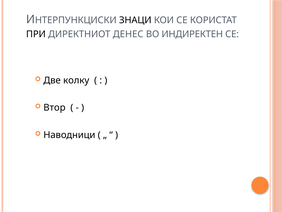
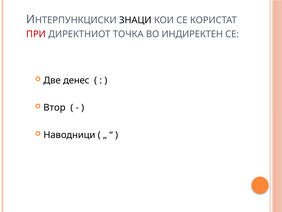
ПРИ colour: black -> red (36, 34)
ДЕНЕС: ДЕНЕС -> ТОЧКА (128, 34)
колку: колку -> денес (76, 80)
